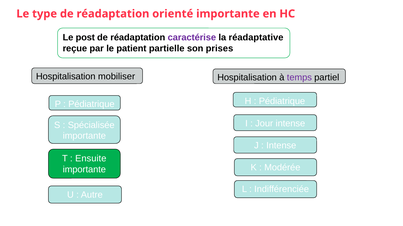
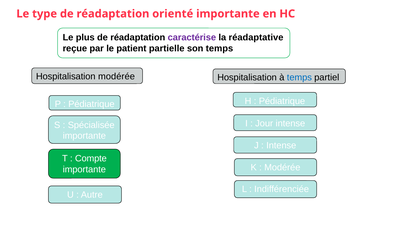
post: post -> plus (85, 38)
son prises: prises -> temps (220, 49)
Hospitalisation mobiliser: mobiliser -> modérée (117, 77)
temps colour: purple -> blue (299, 78)
Ensuite: Ensuite -> Compte (91, 159)
